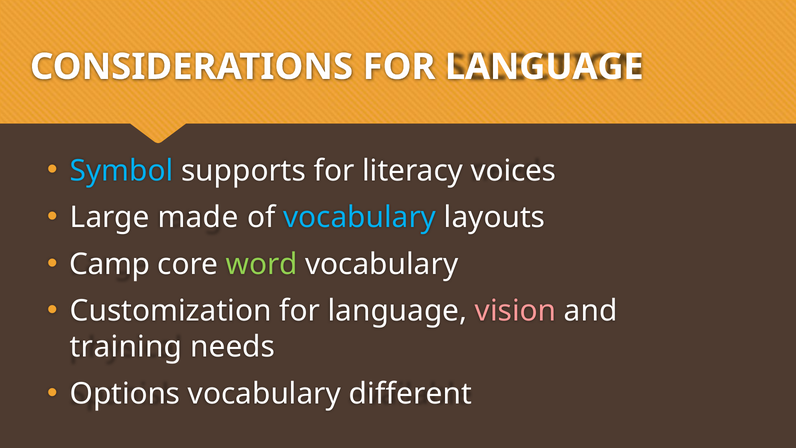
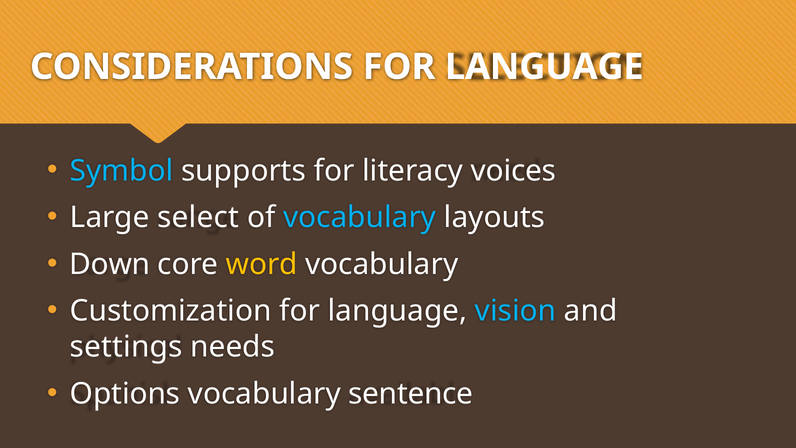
made: made -> select (198, 217)
Camp: Camp -> Down (110, 264)
word colour: light green -> yellow (262, 264)
vision colour: pink -> light blue (516, 311)
training: training -> settings (126, 347)
different: different -> sentence (411, 394)
